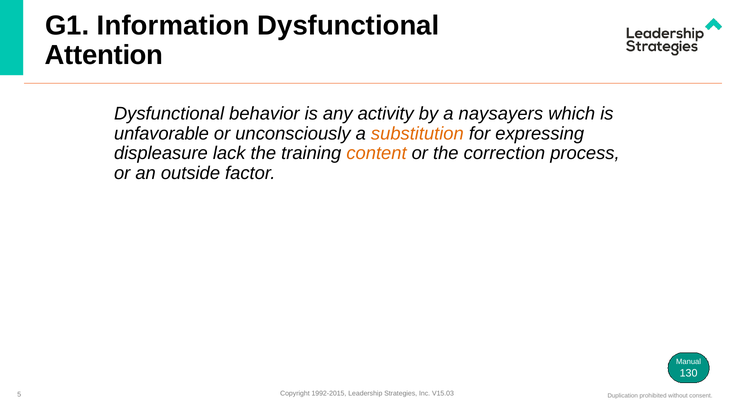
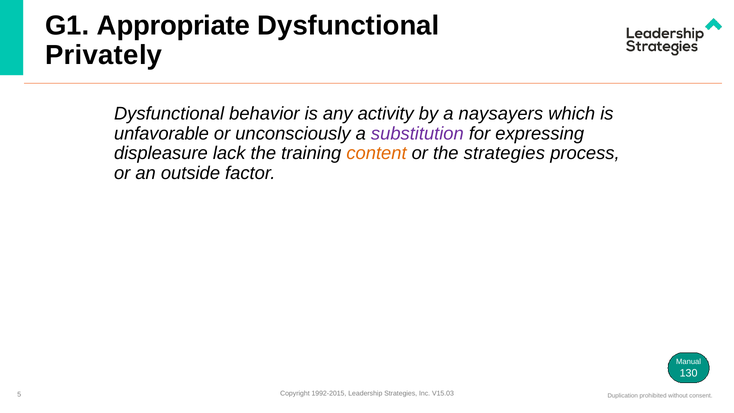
Information: Information -> Appropriate (173, 25)
Attention: Attention -> Privately (104, 55)
substitution colour: orange -> purple (417, 133)
the correction: correction -> strategies (504, 153)
